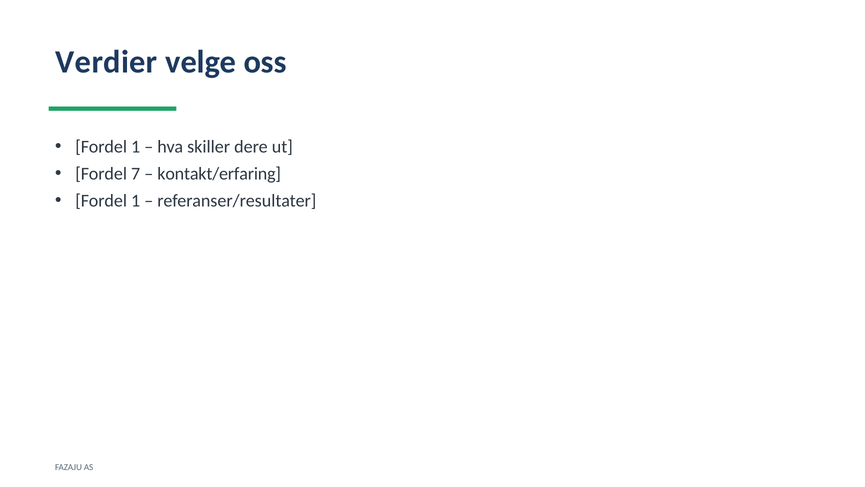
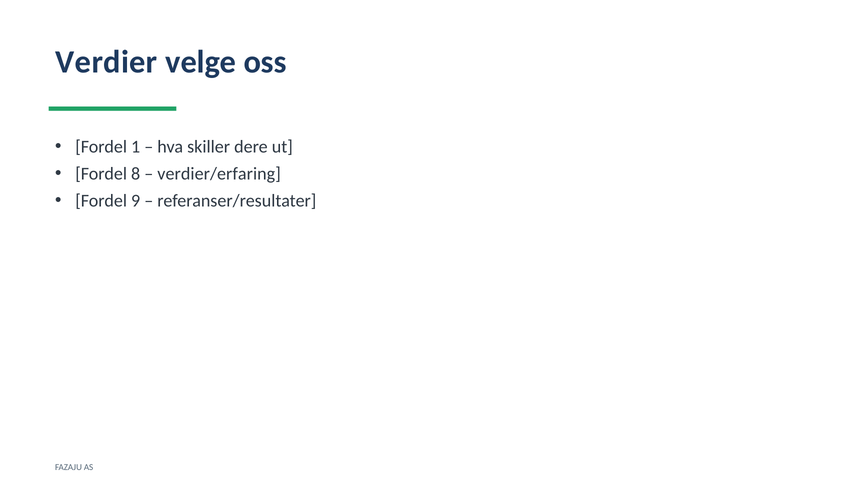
7: 7 -> 8 (136, 174)
kontakt/erfaring: kontakt/erfaring -> verdier/erfaring (219, 174)
1: 1 -> 9 (136, 201)
